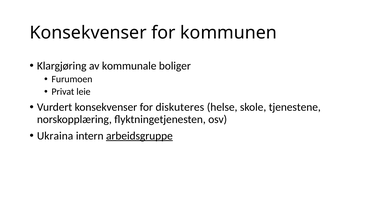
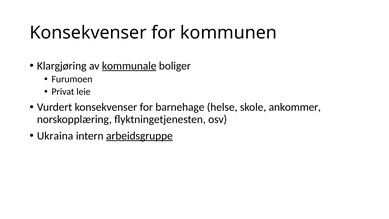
kommunale underline: none -> present (129, 66)
diskuteres: diskuteres -> barnehage (180, 107)
tjenestene: tjenestene -> ankommer (295, 107)
